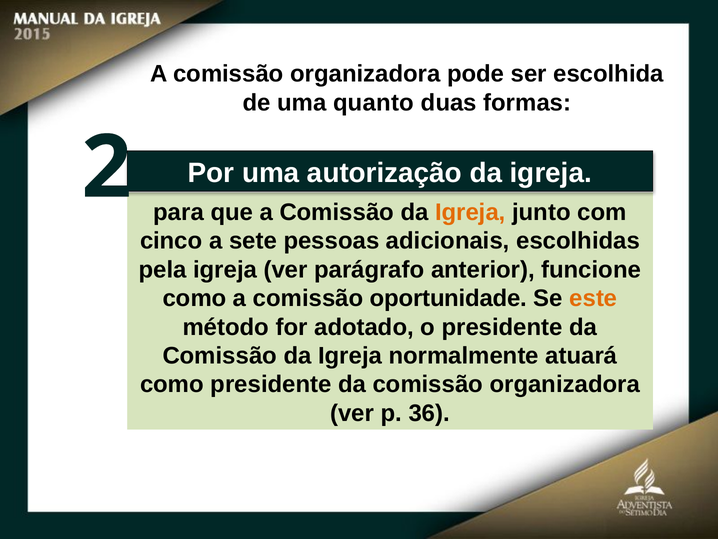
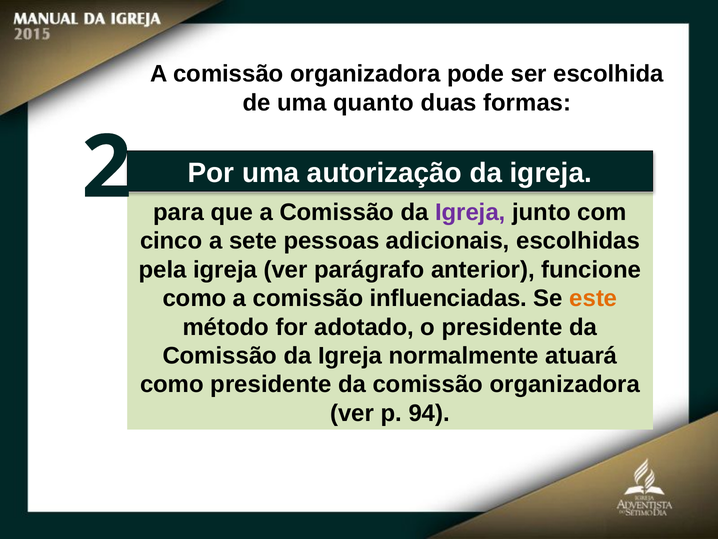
Igreja colour: orange -> purple (470, 212)
oportunidade: oportunidade -> influenciadas (448, 298)
36: 36 -> 94 (429, 413)
